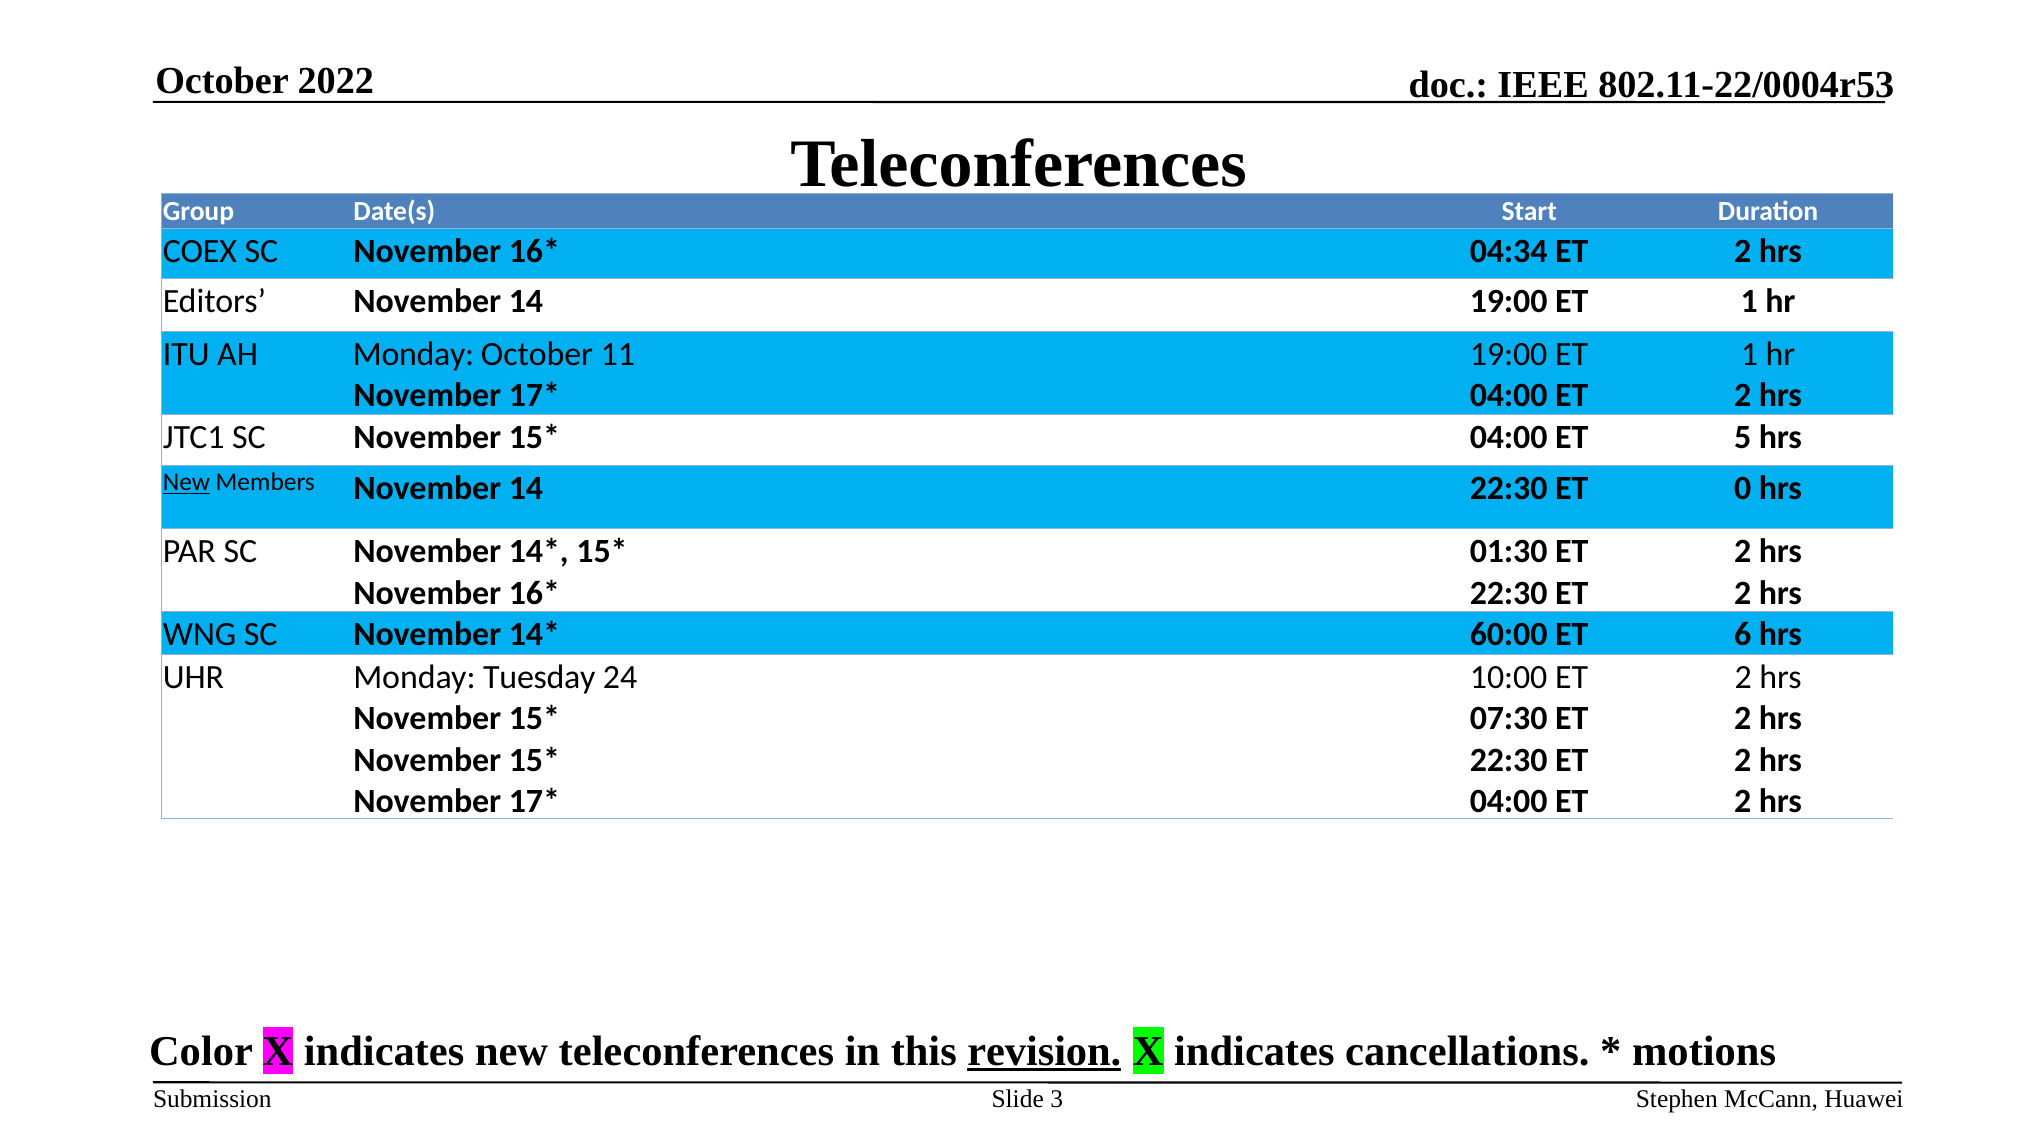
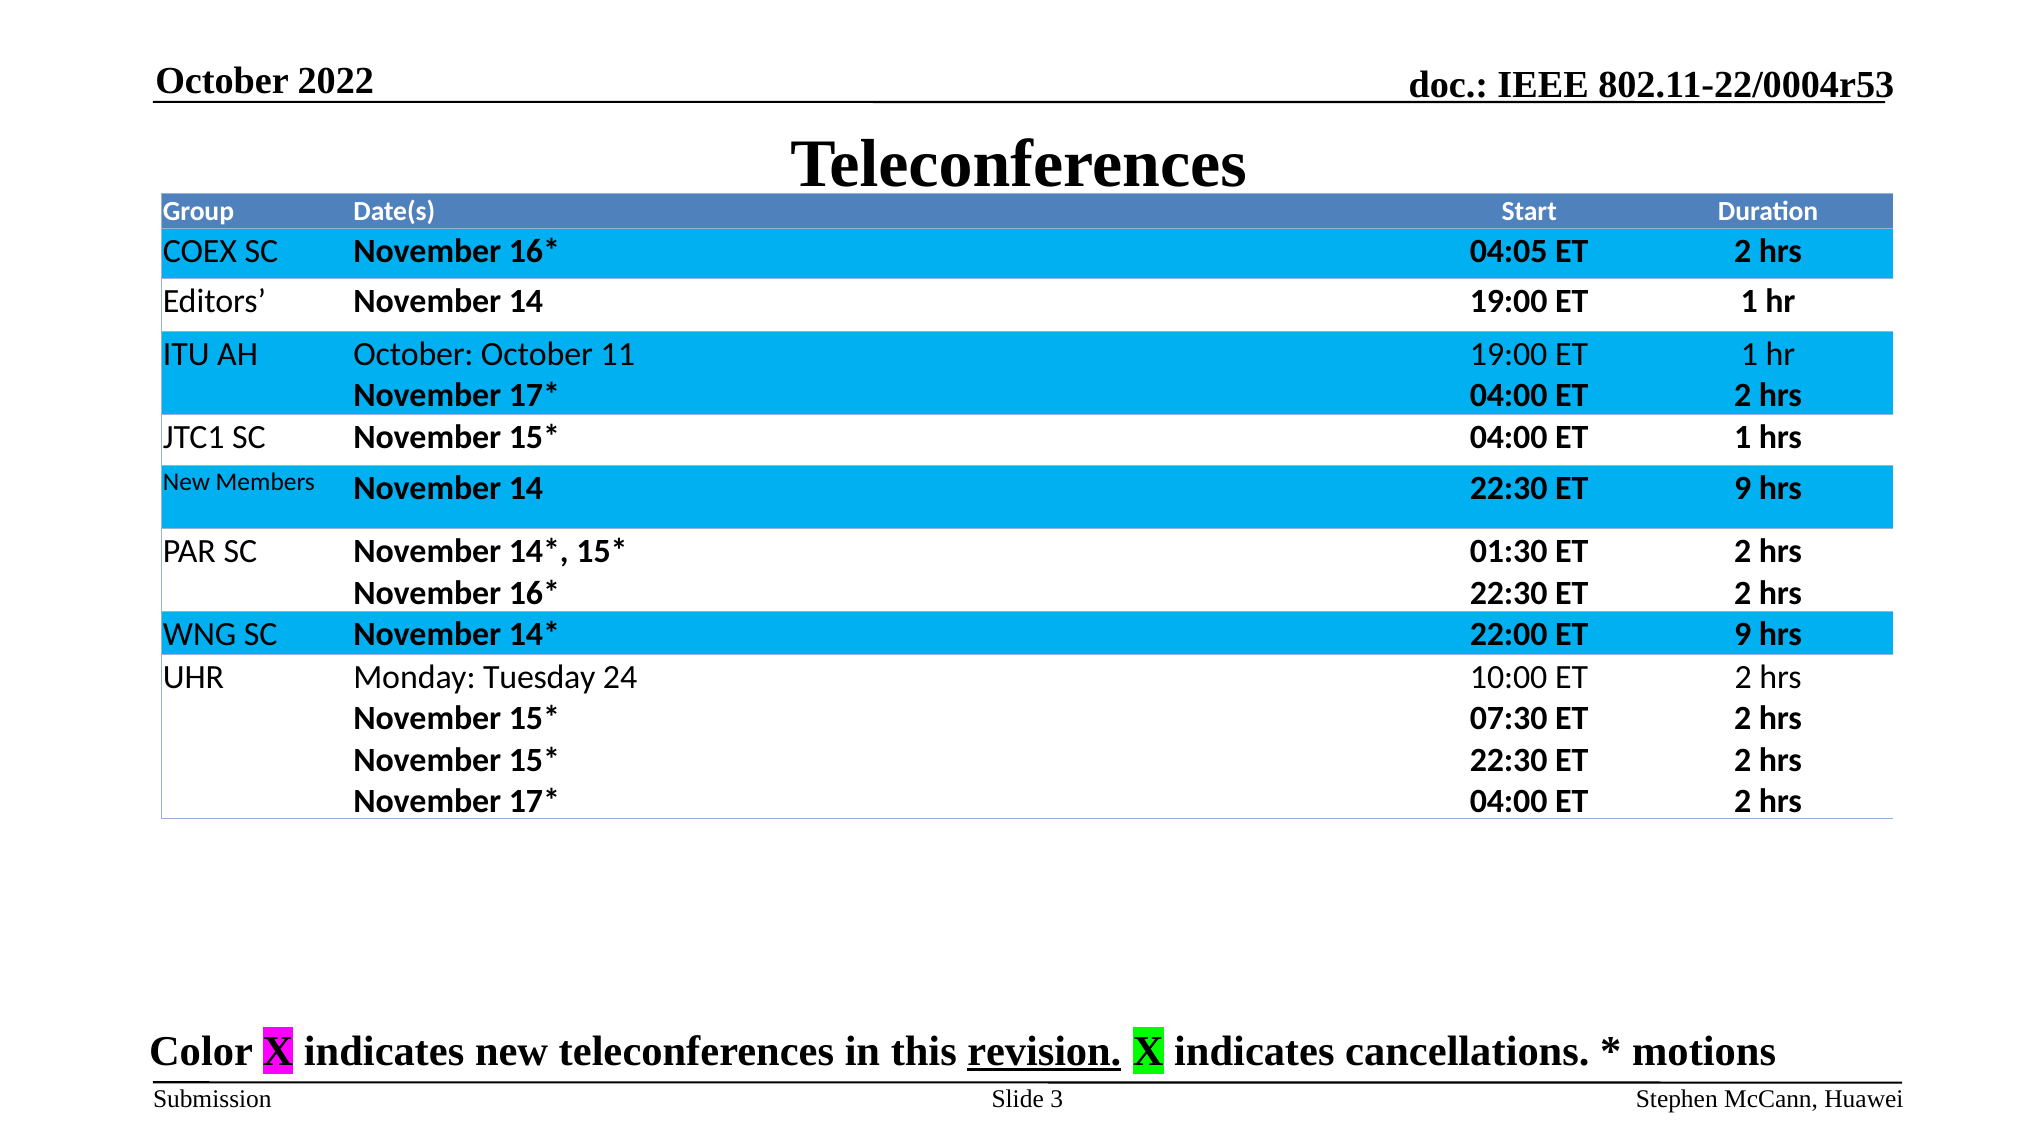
04:34: 04:34 -> 04:05 (1509, 251)
AH Monday: Monday -> October (413, 354)
5: 5 -> 1 (1743, 437)
New underline: present -> none (186, 483)
22:30 ET 0: 0 -> 9 (1743, 488)
60:00: 60:00 -> 22:00 (1509, 635)
6: 6 -> 9 (1743, 635)
